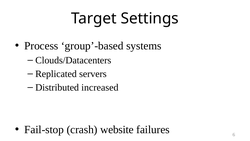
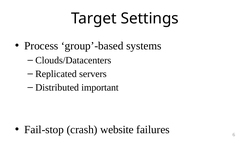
increased: increased -> important (100, 87)
